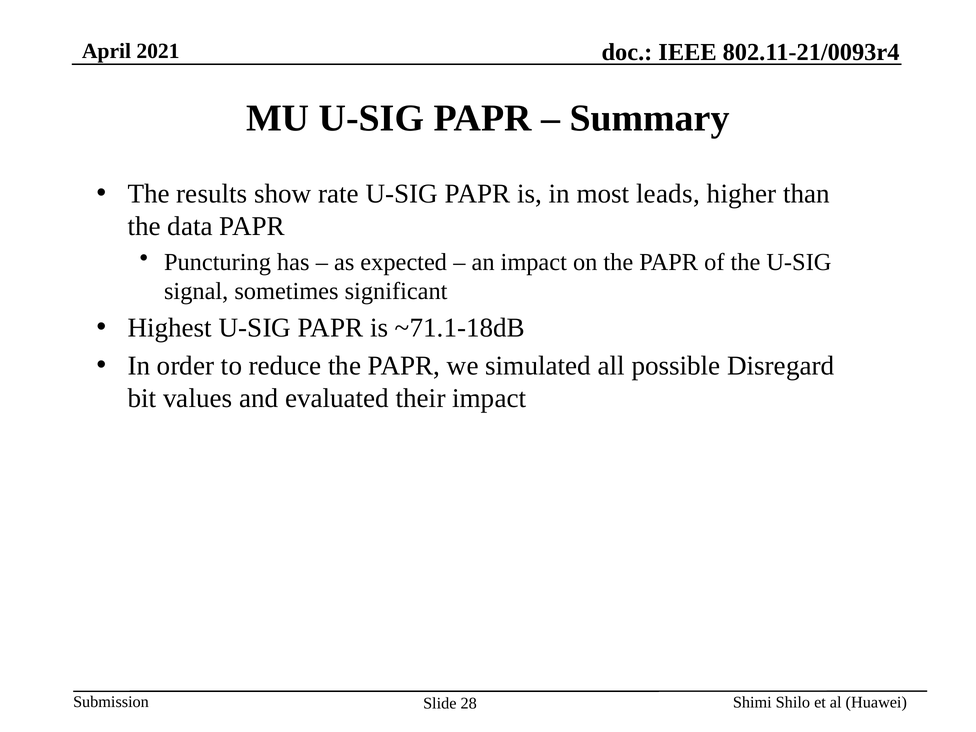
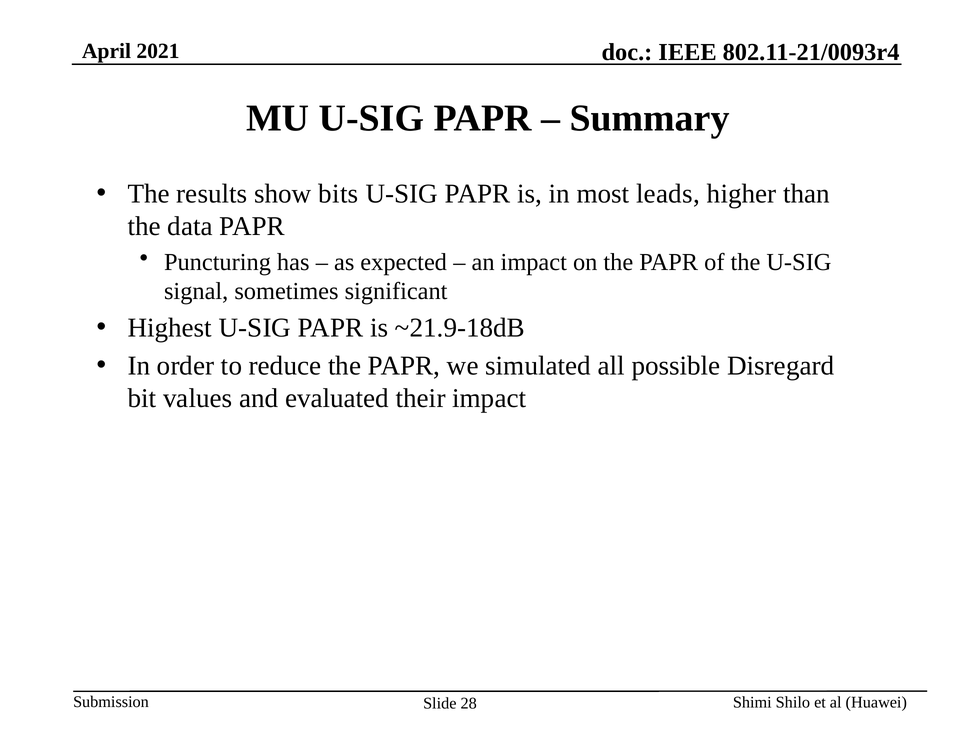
rate: rate -> bits (338, 194)
~71.1-18dB: ~71.1-18dB -> ~21.9-18dB (460, 328)
